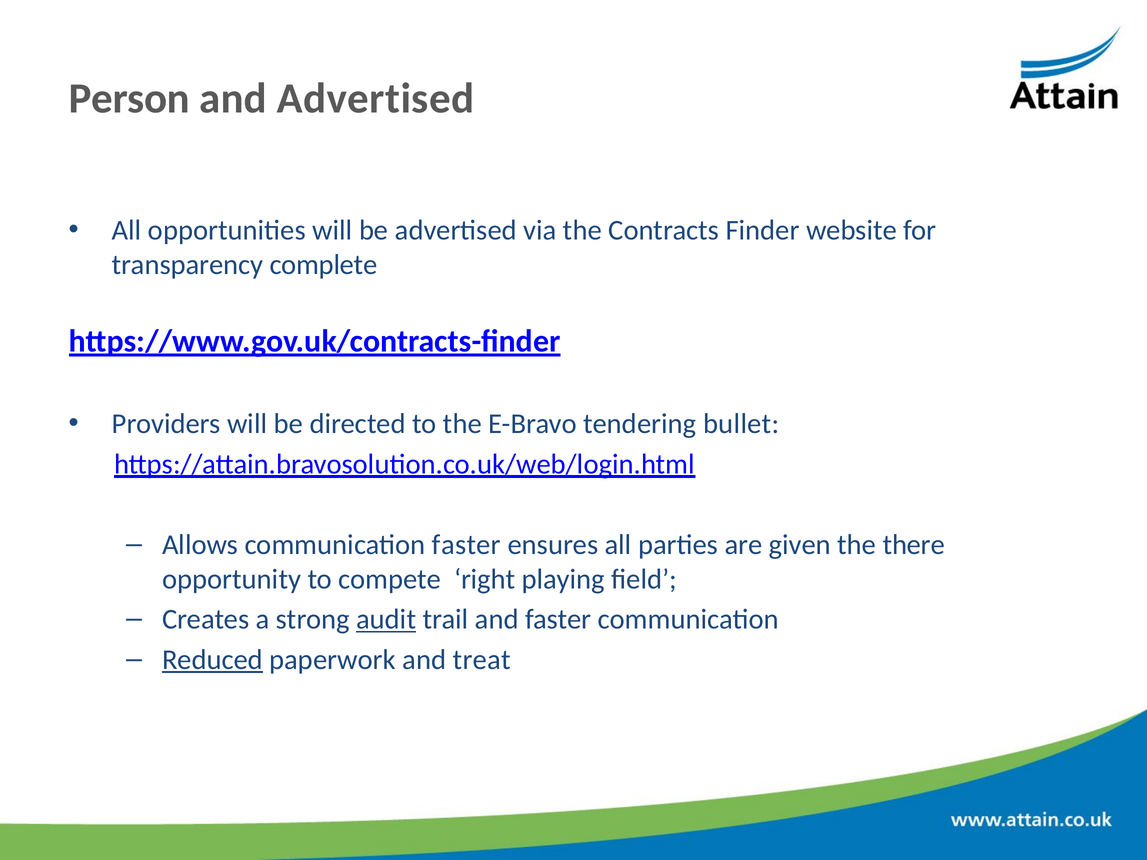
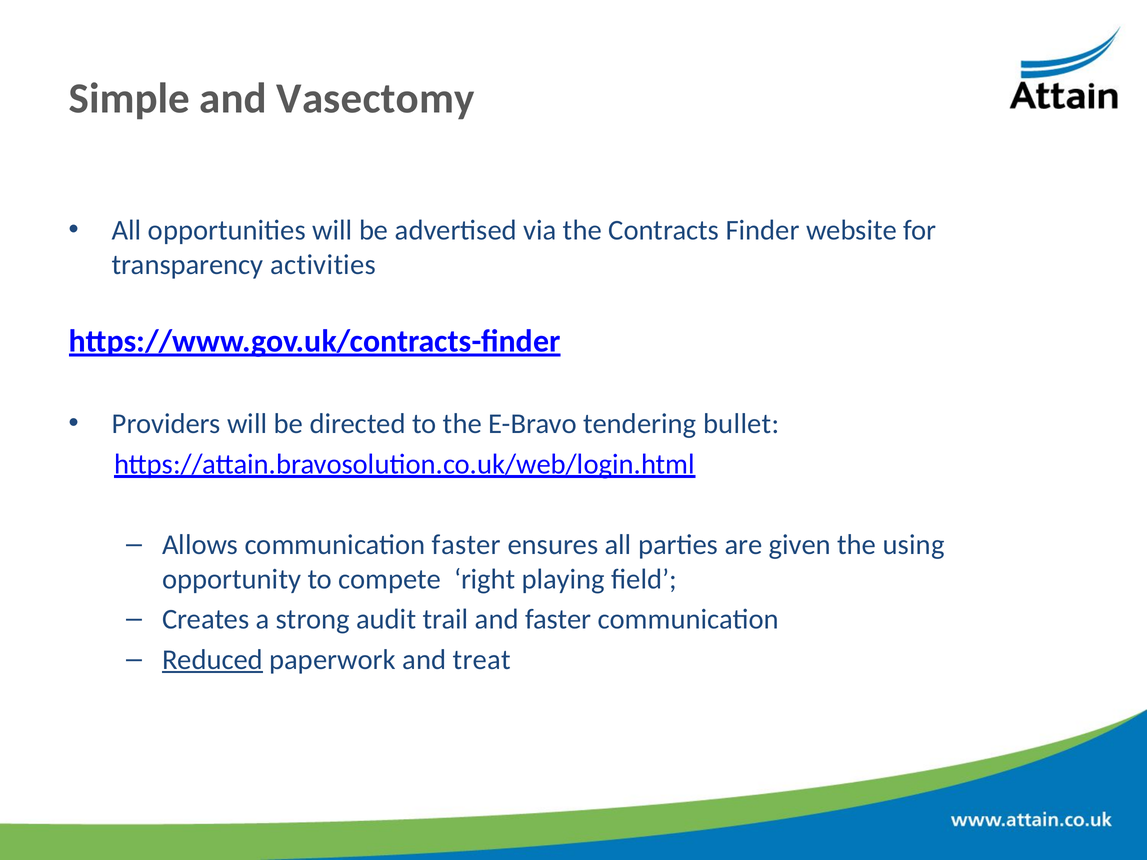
Person: Person -> Simple (129, 99)
and Advertised: Advertised -> Vasectomy (376, 99)
complete: complete -> activities (323, 265)
there: there -> using (914, 545)
audit underline: present -> none (386, 620)
